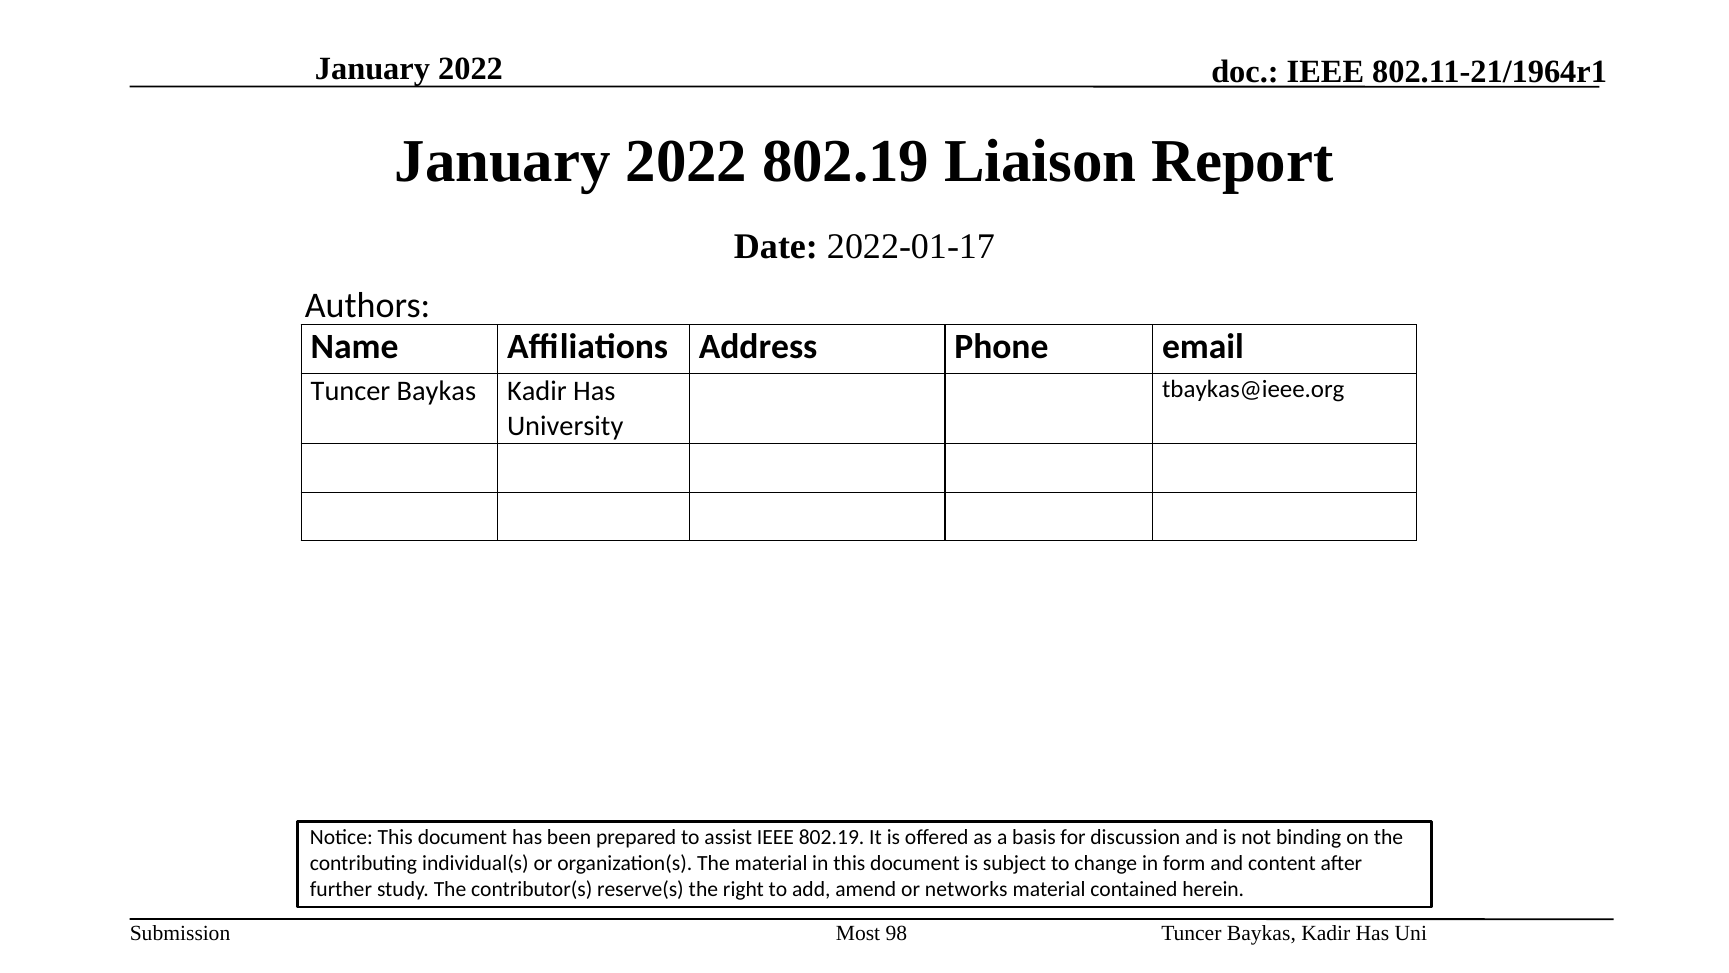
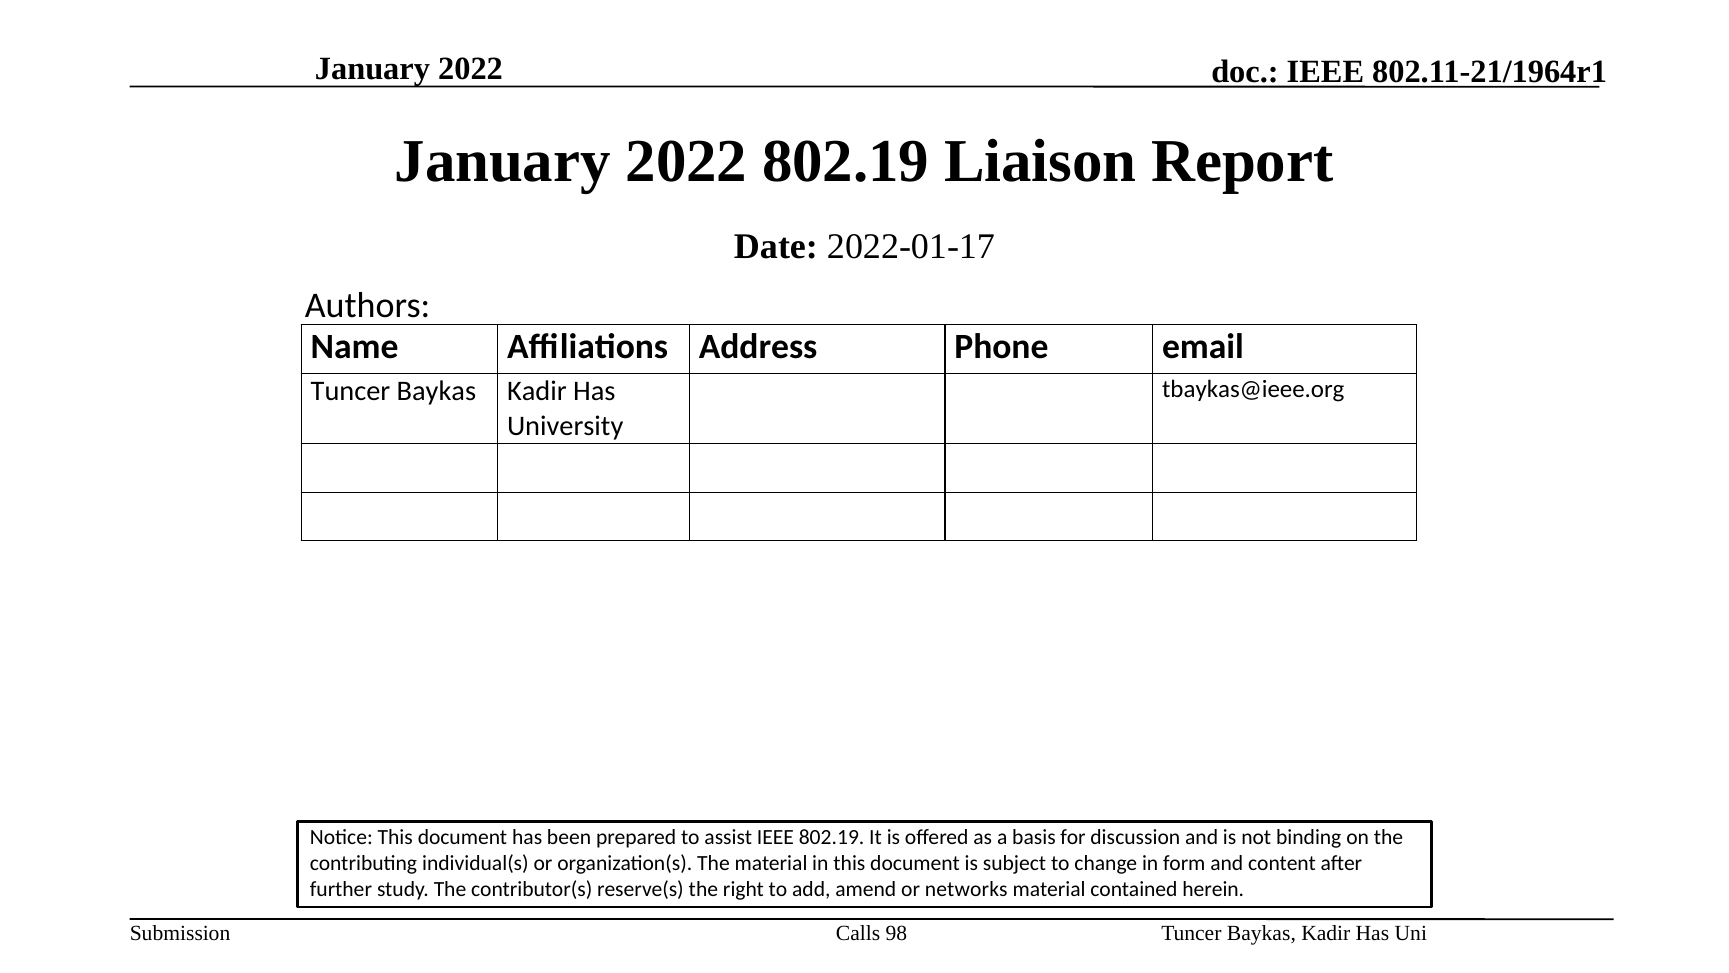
Most: Most -> Calls (858, 933)
